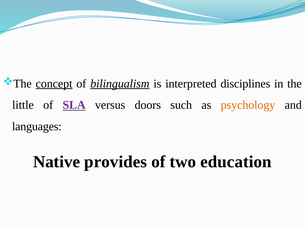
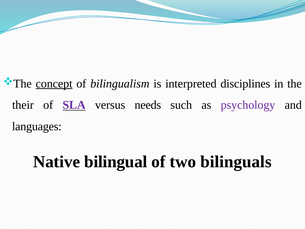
bilingualism underline: present -> none (120, 84)
little: little -> their (23, 105)
doors: doors -> needs (148, 105)
psychology colour: orange -> purple (248, 105)
provides: provides -> bilingual (116, 161)
education: education -> bilinguals (236, 161)
